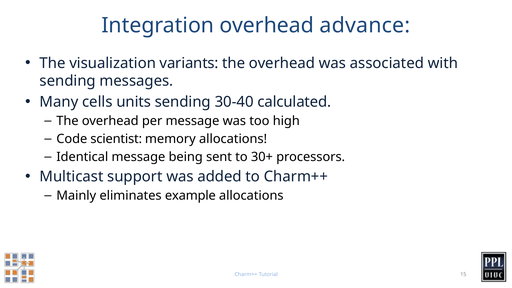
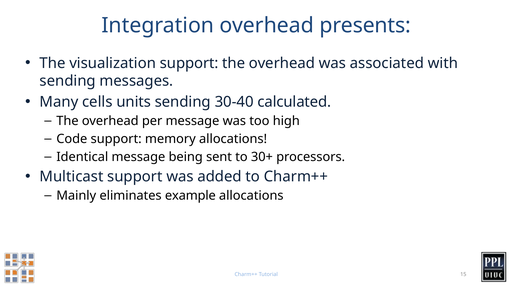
advance: advance -> presents (365, 25)
visualization variants: variants -> support (189, 63)
Code scientist: scientist -> support (116, 139)
